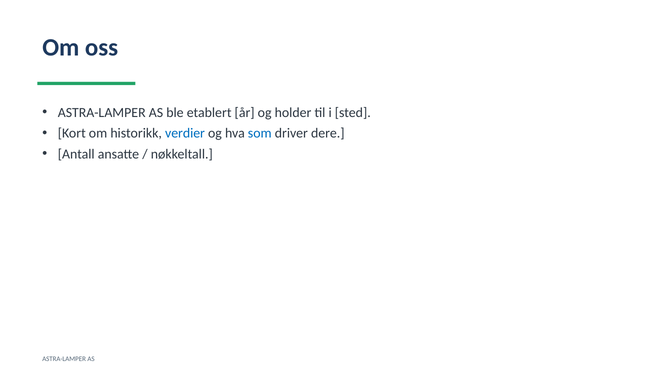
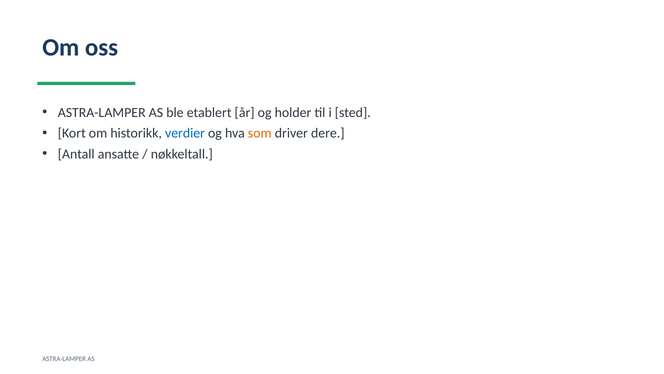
som colour: blue -> orange (260, 133)
